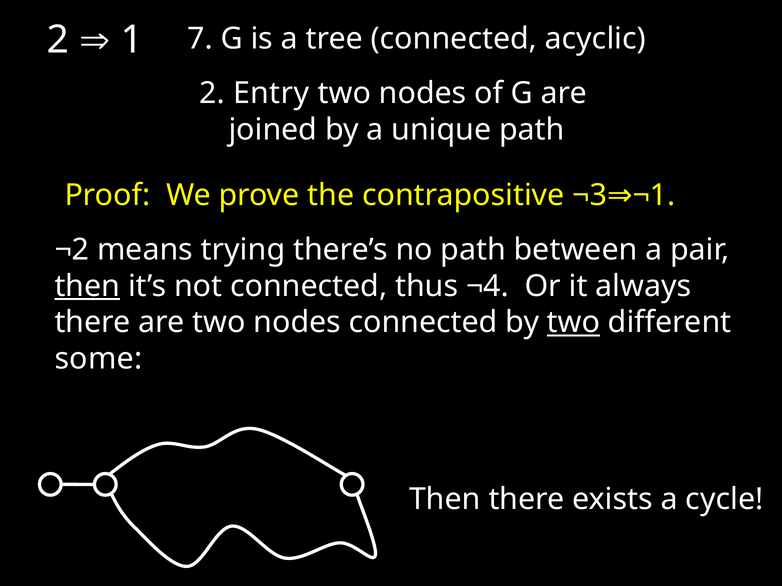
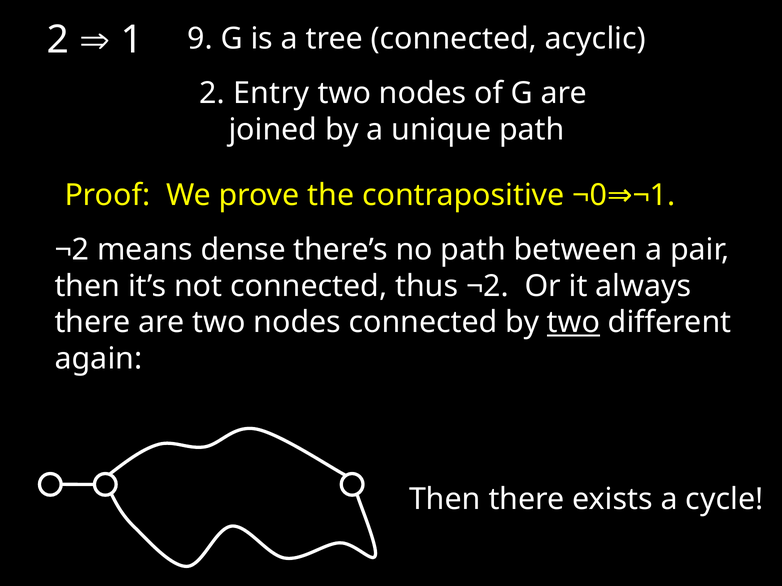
7: 7 -> 9 (200, 39)
¬3: ¬3 -> ¬0 (590, 195)
trying: trying -> dense (243, 250)
then underline: present -> none (87, 286)
thus ¬4: ¬4 -> ¬2 (487, 286)
some: some -> again (99, 359)
